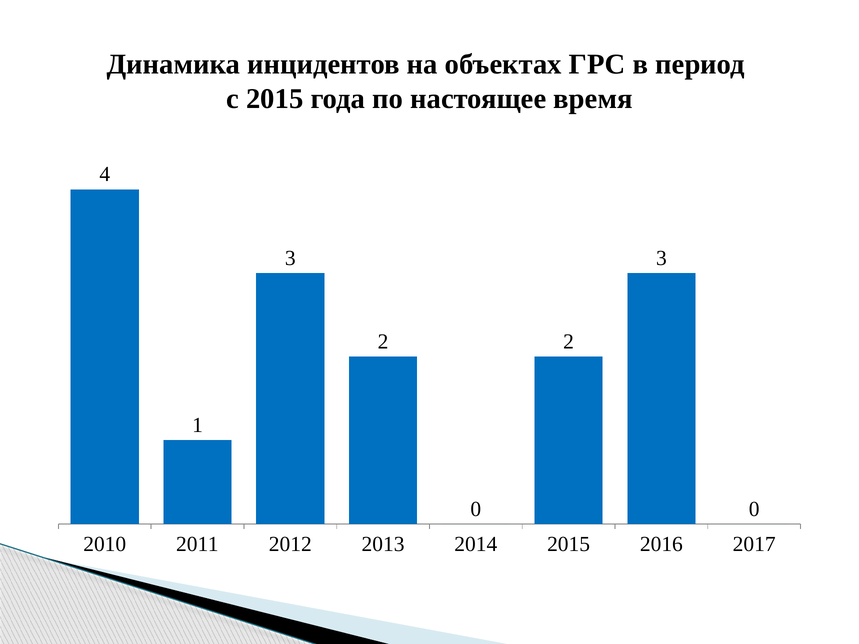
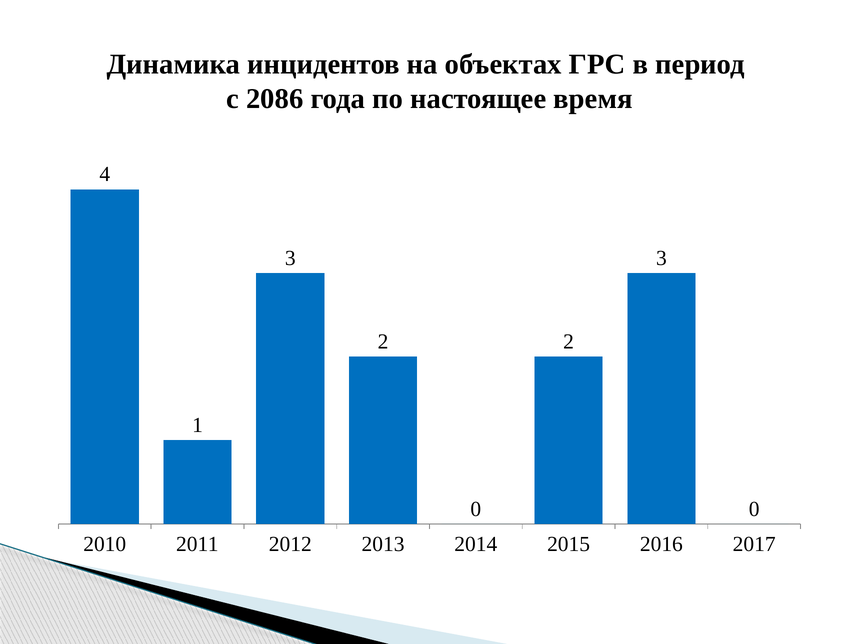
с 2015: 2015 -> 2086 (275, 99)
